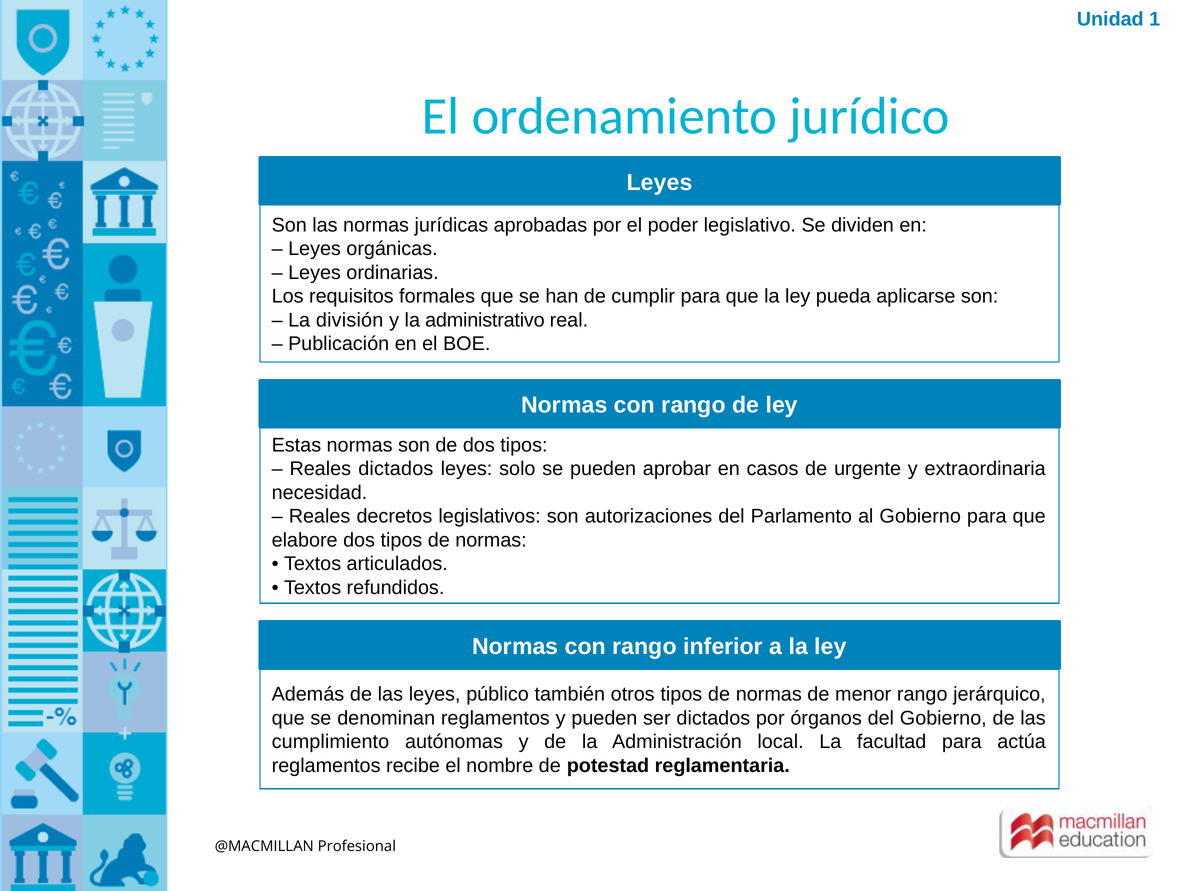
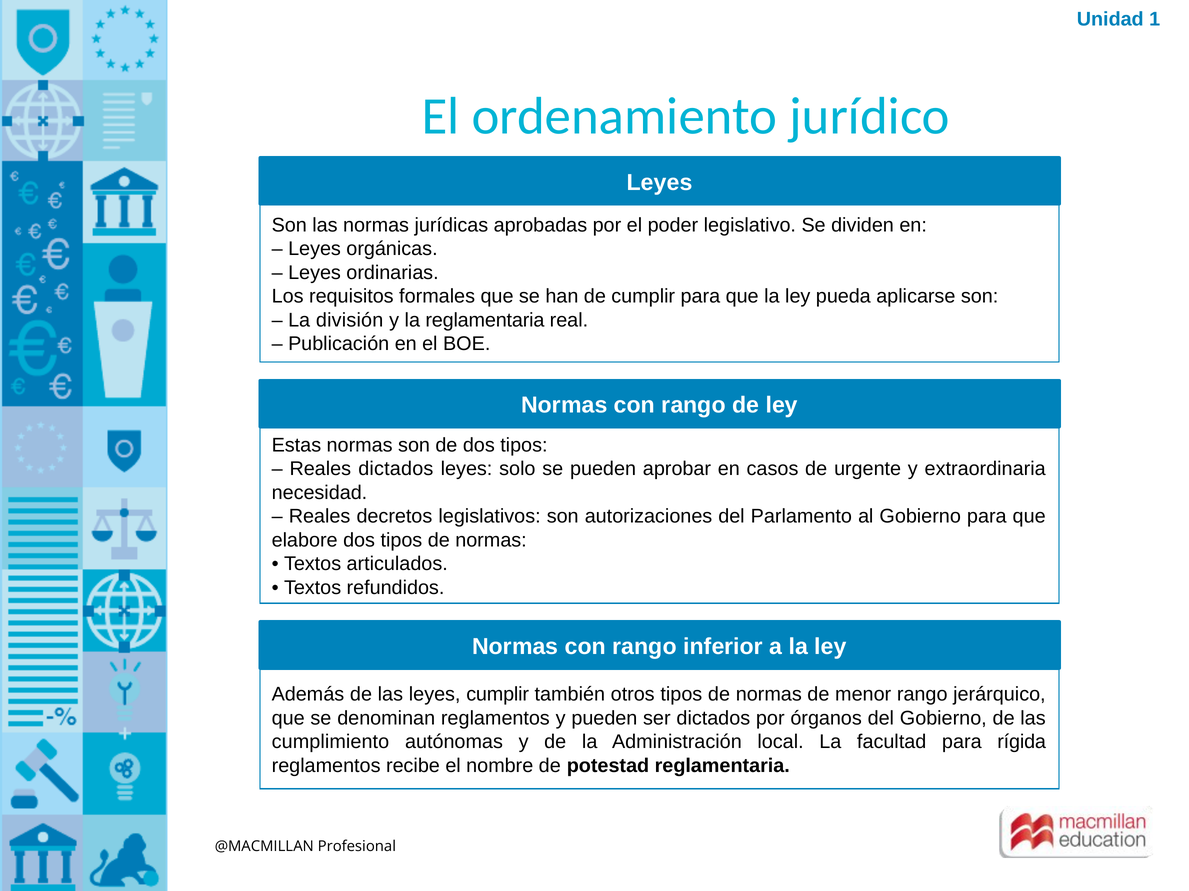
la administrativo: administrativo -> reglamentaria (485, 320)
leyes público: público -> cumplir (498, 695)
actúa: actúa -> rígida (1022, 742)
